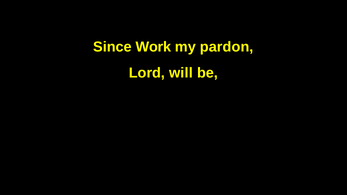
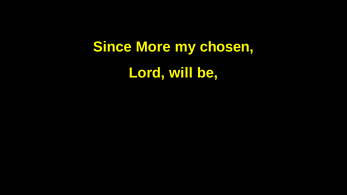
Work: Work -> More (153, 47)
pardon: pardon -> chosen (227, 47)
